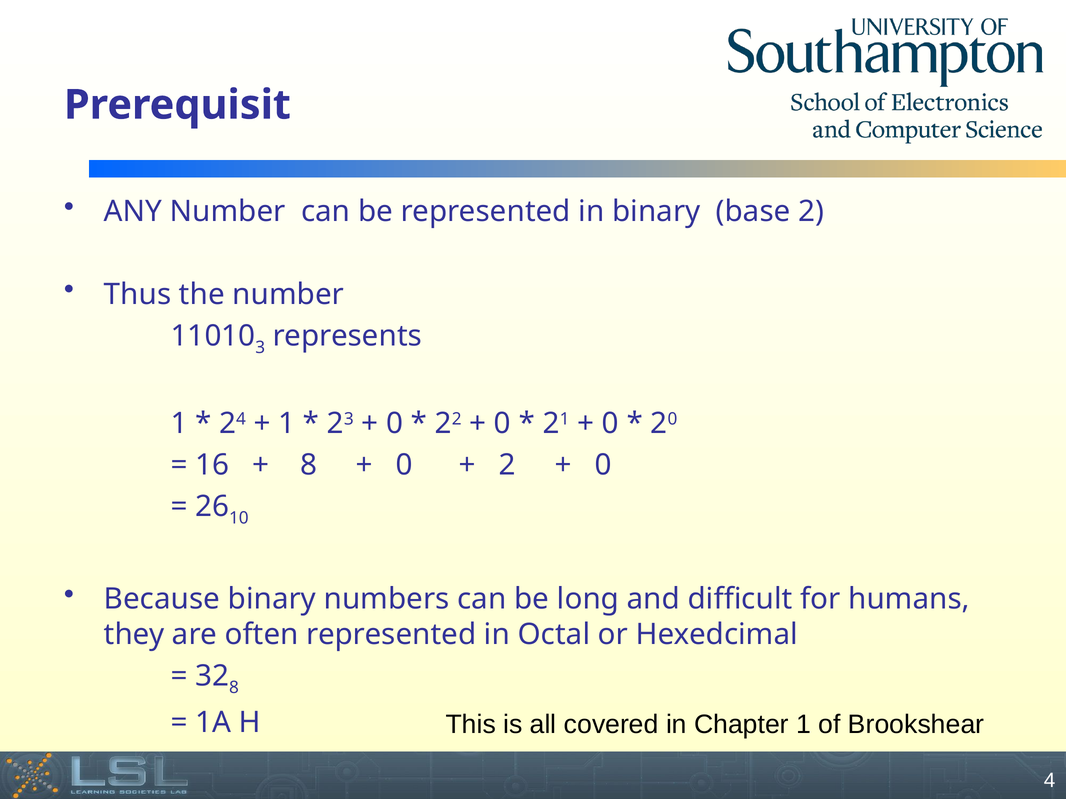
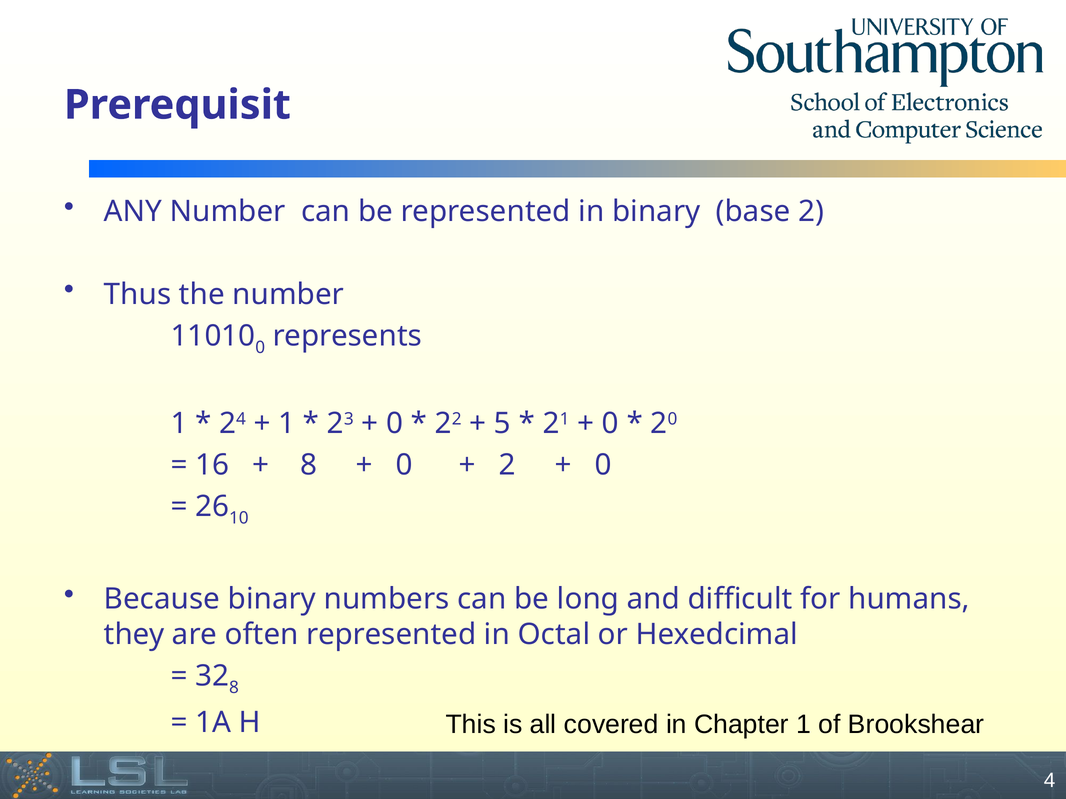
3: 3 -> 0 (260, 348)
0: 0 -> 5 (502, 424)
